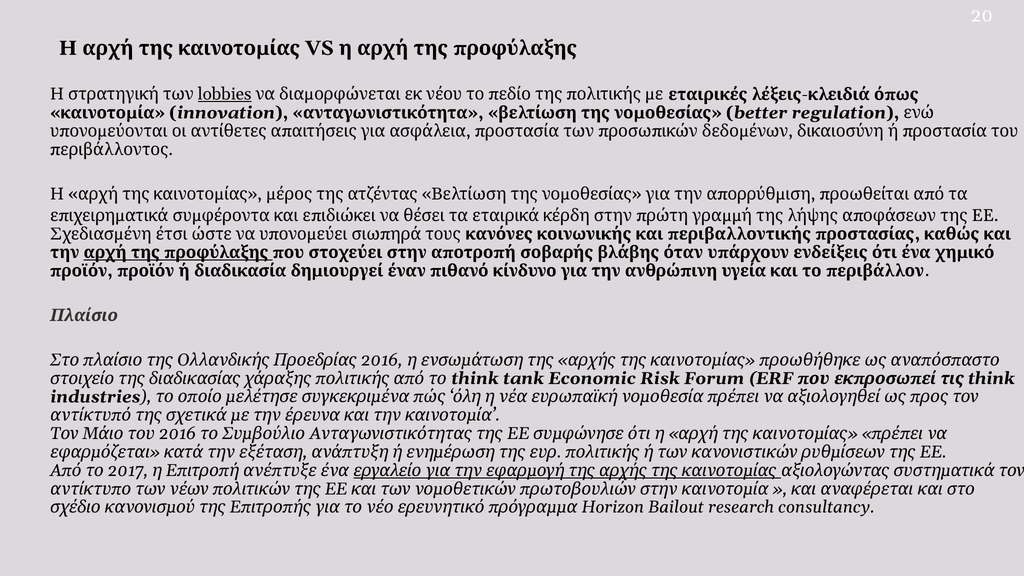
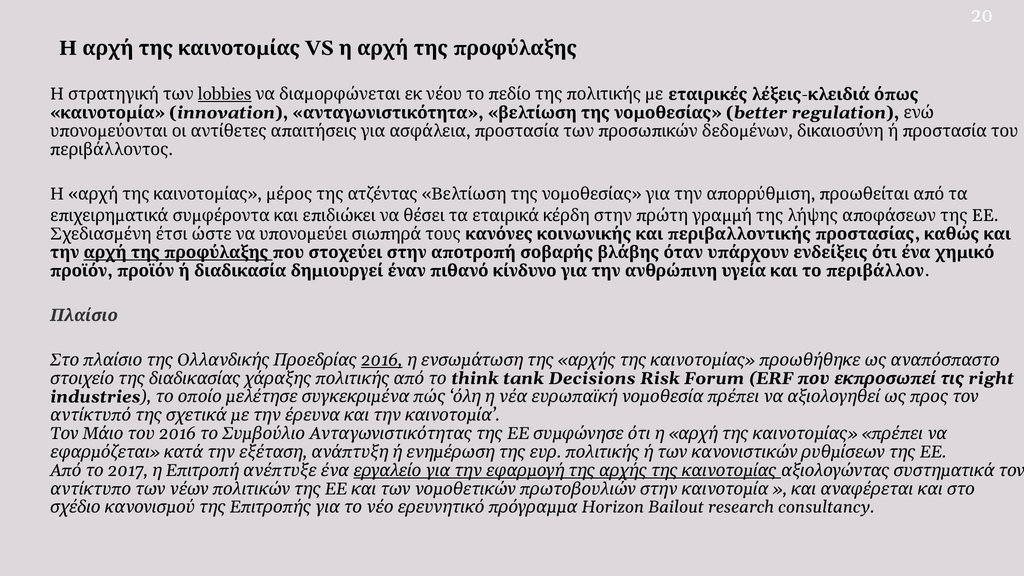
2016 underline: none -> present (382, 360)
Economic: Economic -> Decisions (592, 378)
think: think -> right (991, 378)
